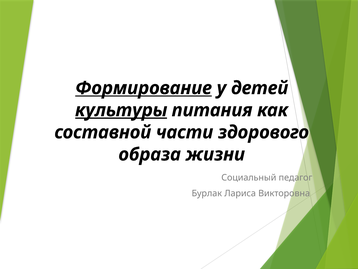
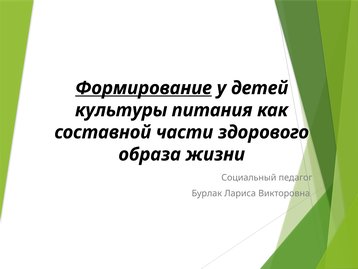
культуры underline: present -> none (121, 110)
